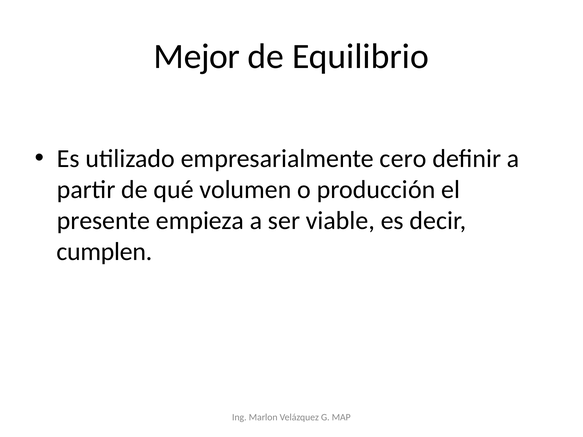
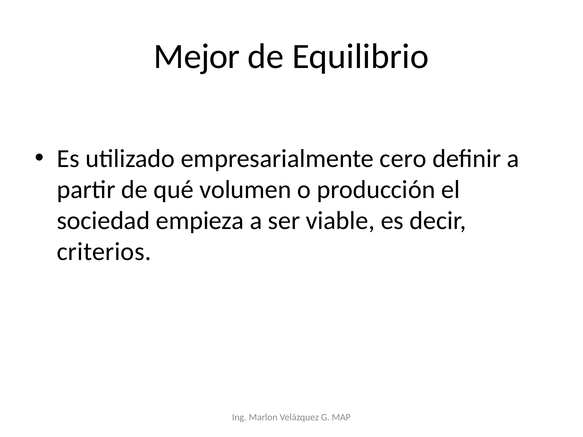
presente: presente -> sociedad (103, 221)
cumplen: cumplen -> criterios (104, 252)
